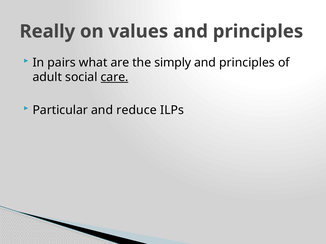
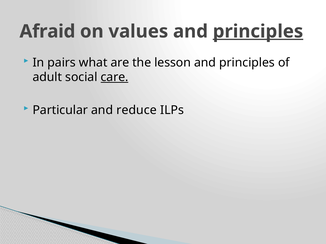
Really: Really -> Afraid (47, 31)
principles underline: none -> present (258, 31)
simply: simply -> lesson (173, 63)
